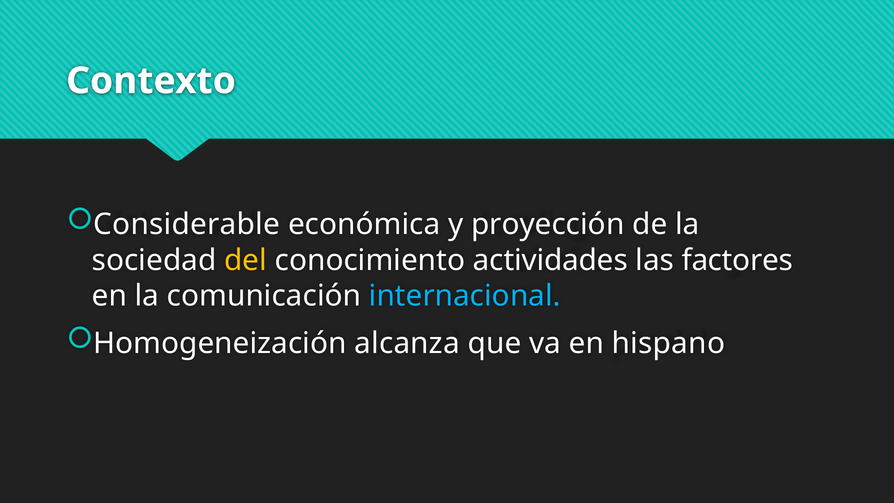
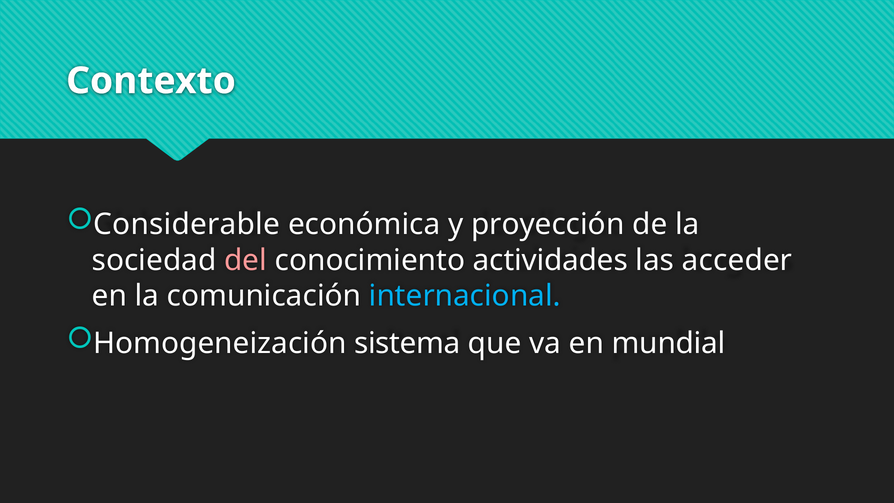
del colour: yellow -> pink (246, 260)
factores: factores -> acceder (737, 260)
alcanza: alcanza -> sistema (407, 343)
hispano: hispano -> mundial (669, 343)
